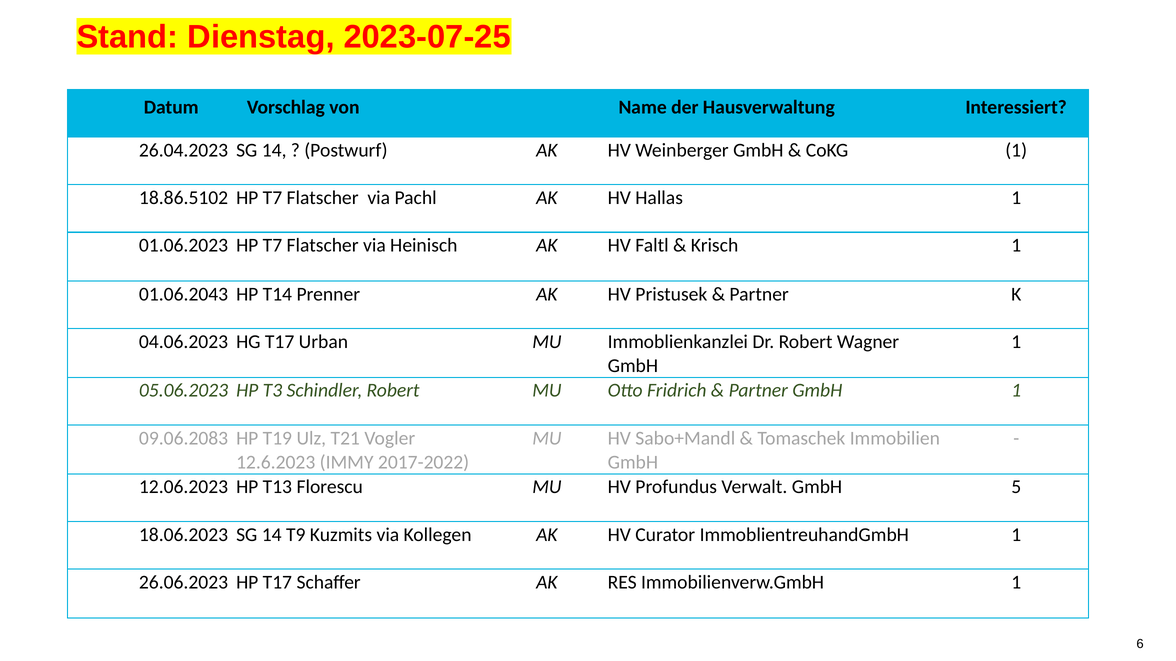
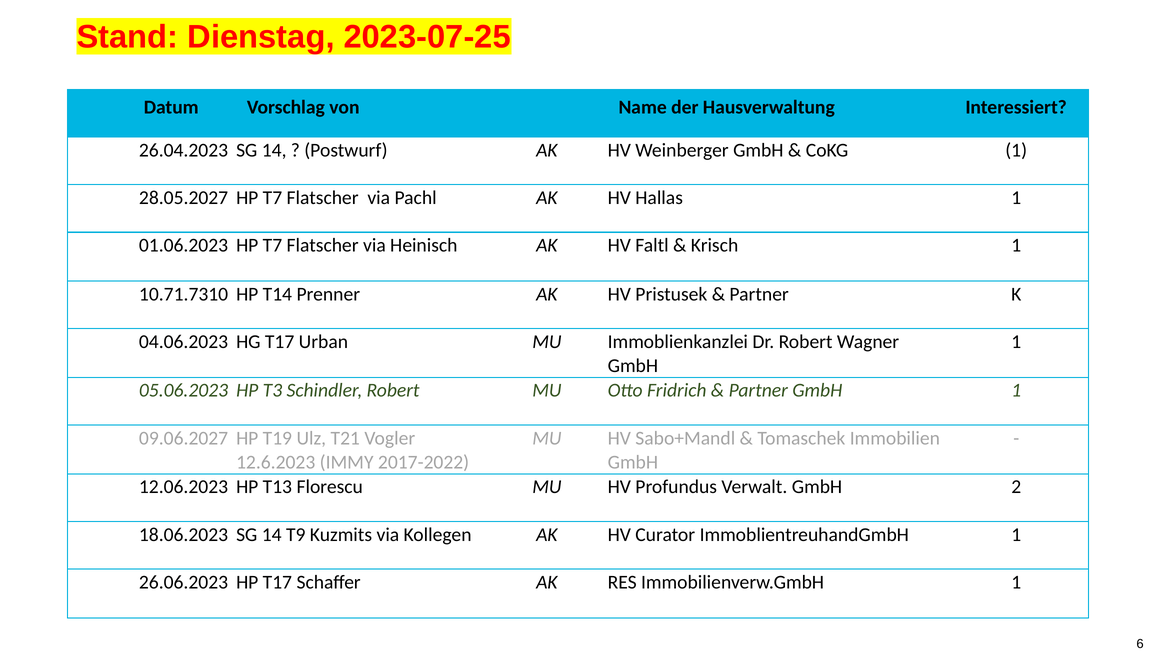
18.86.5102: 18.86.5102 -> 28.05.2027 (184, 198)
01.06.2043: 01.06.2043 -> 10.71.7310 (184, 294)
09.06.2083: 09.06.2083 -> 09.06.2027 (184, 439)
5: 5 -> 2 (1016, 487)
